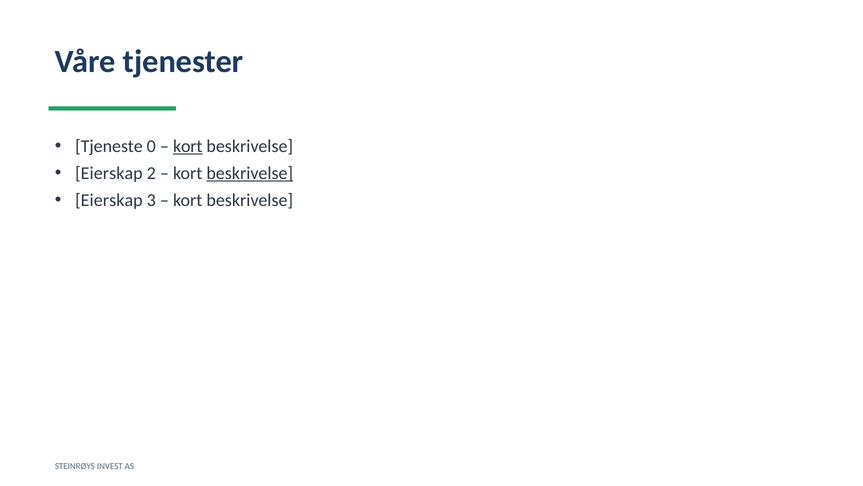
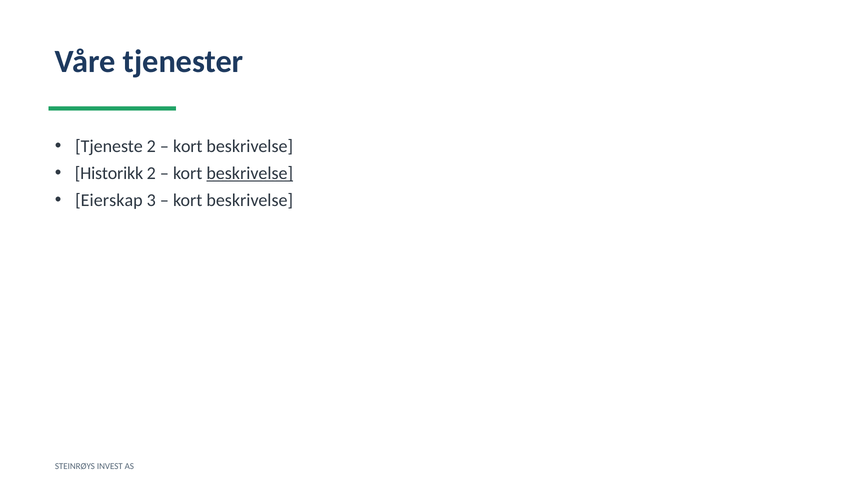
Tjeneste 0: 0 -> 2 (151, 146)
kort underline: present -> none (188, 146)
Eierskap: Eierskap -> Historikk (109, 173)
